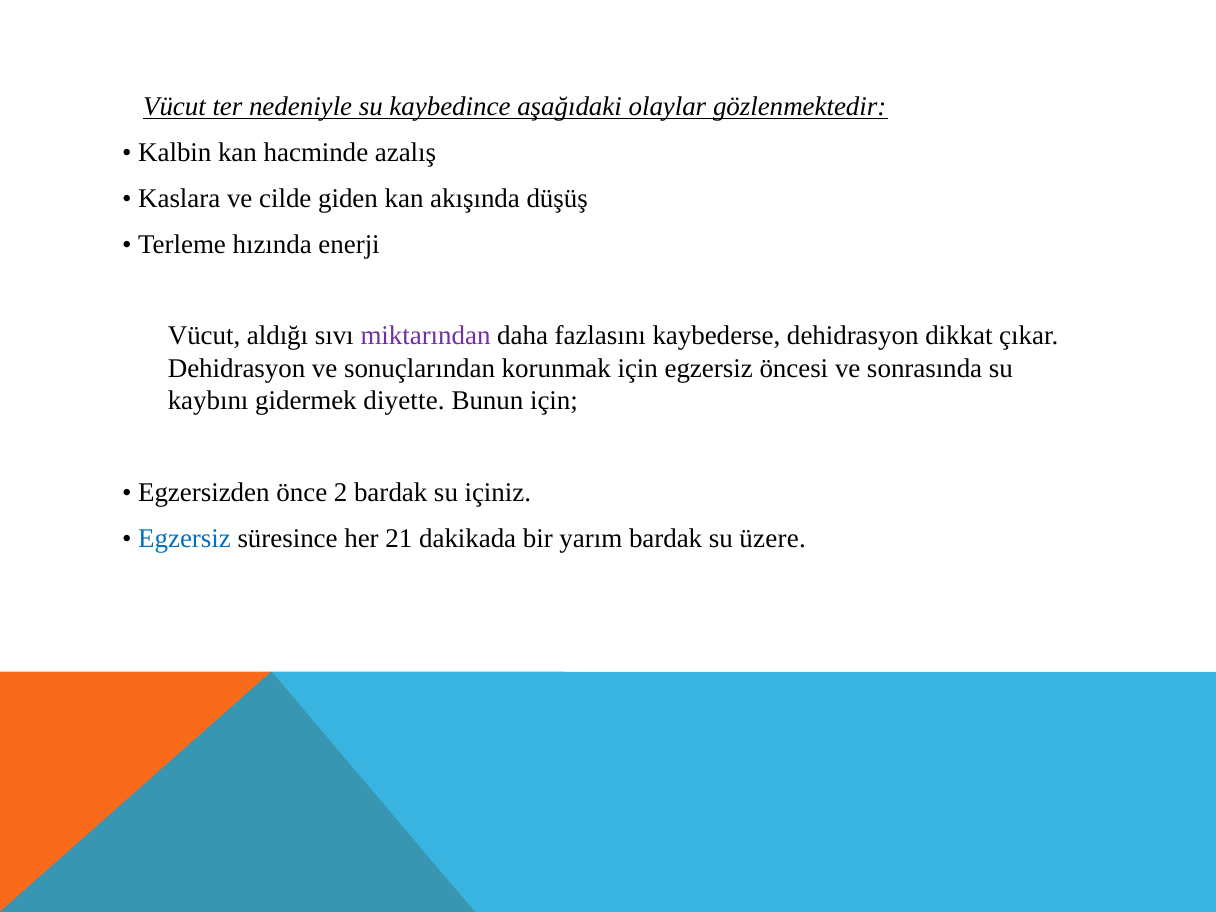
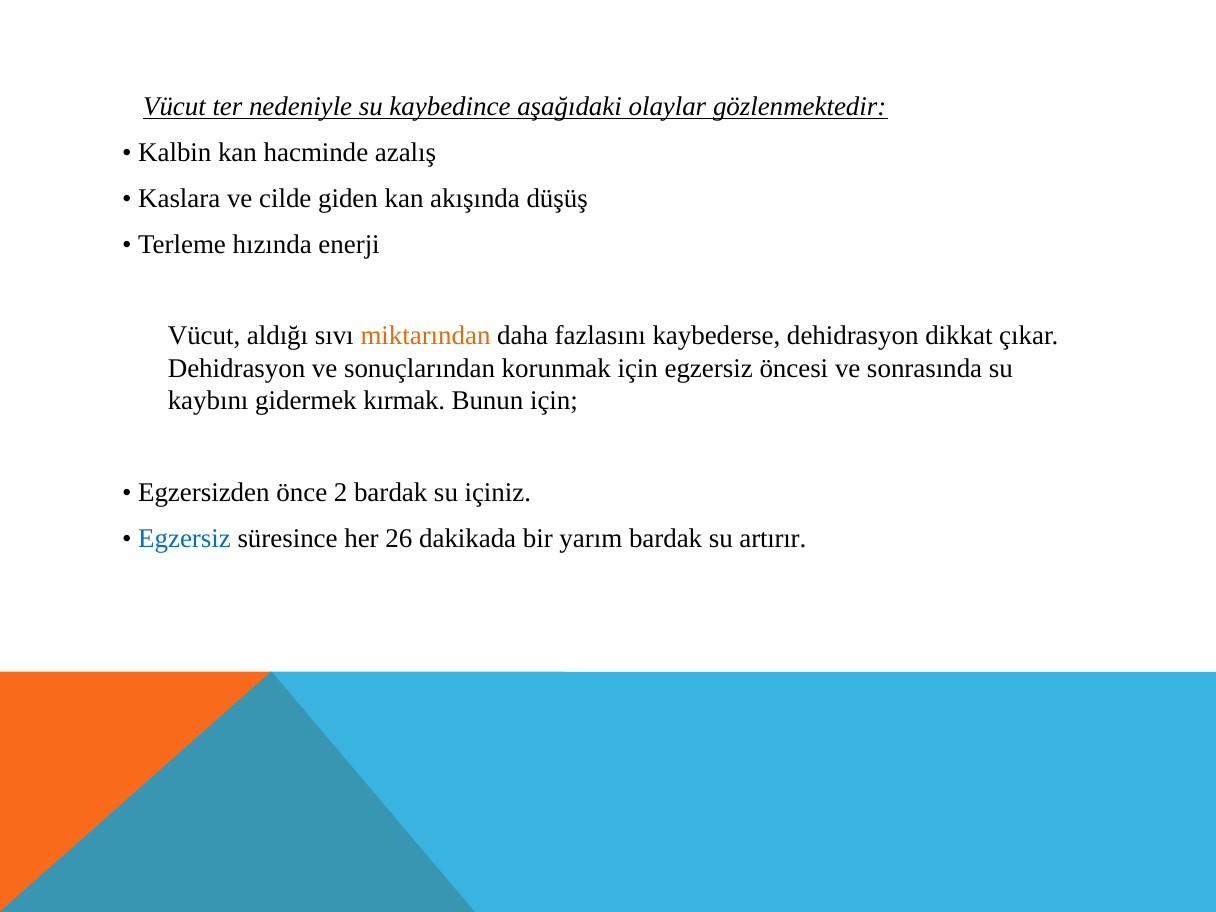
miktarından colour: purple -> orange (426, 336)
diyette: diyette -> kırmak (404, 401)
21: 21 -> 26 (399, 538)
üzere: üzere -> artırır (773, 538)
